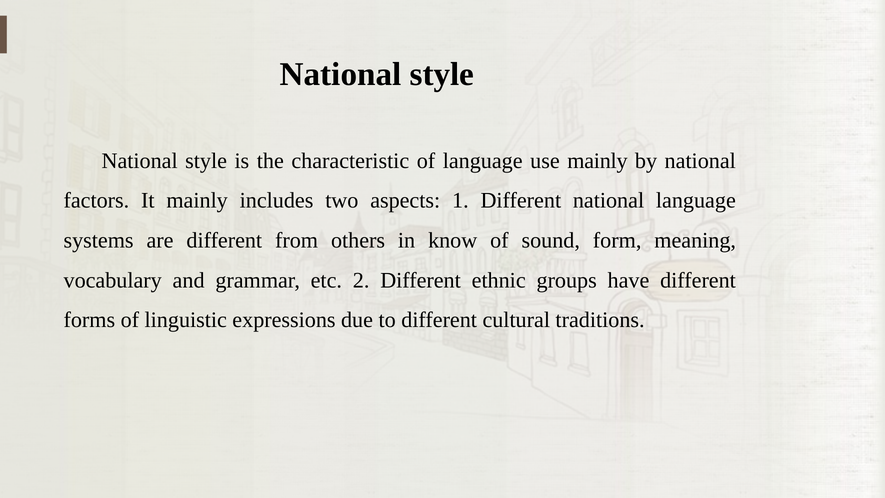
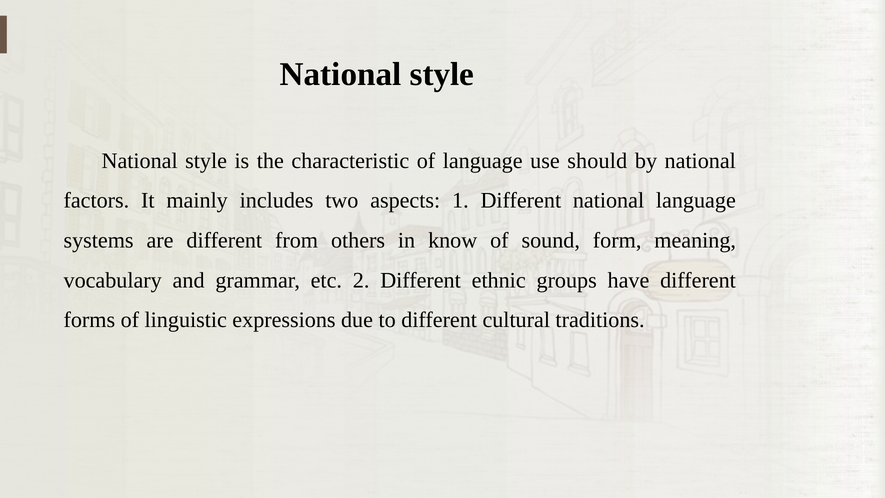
use mainly: mainly -> should (597, 161)
